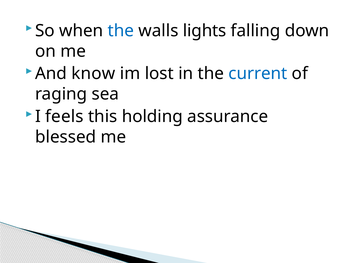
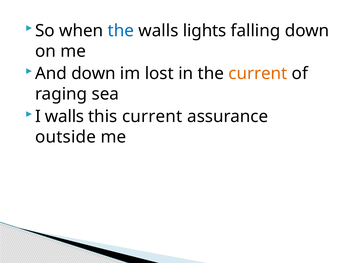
And know: know -> down (94, 74)
current colour: blue -> orange (258, 74)
I feels: feels -> walls (65, 117)
this holding: holding -> current (152, 117)
blessed: blessed -> outside (66, 137)
